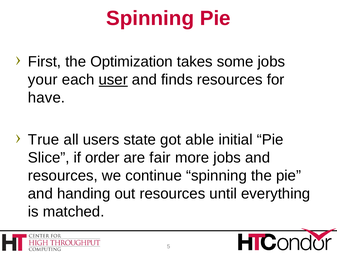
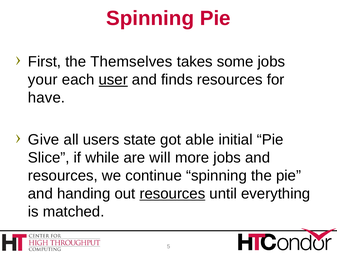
Optimization: Optimization -> Themselves (131, 62)
True: True -> Give (44, 140)
order: order -> while (102, 158)
fair: fair -> will (160, 158)
resources underline: none -> present (172, 194)
